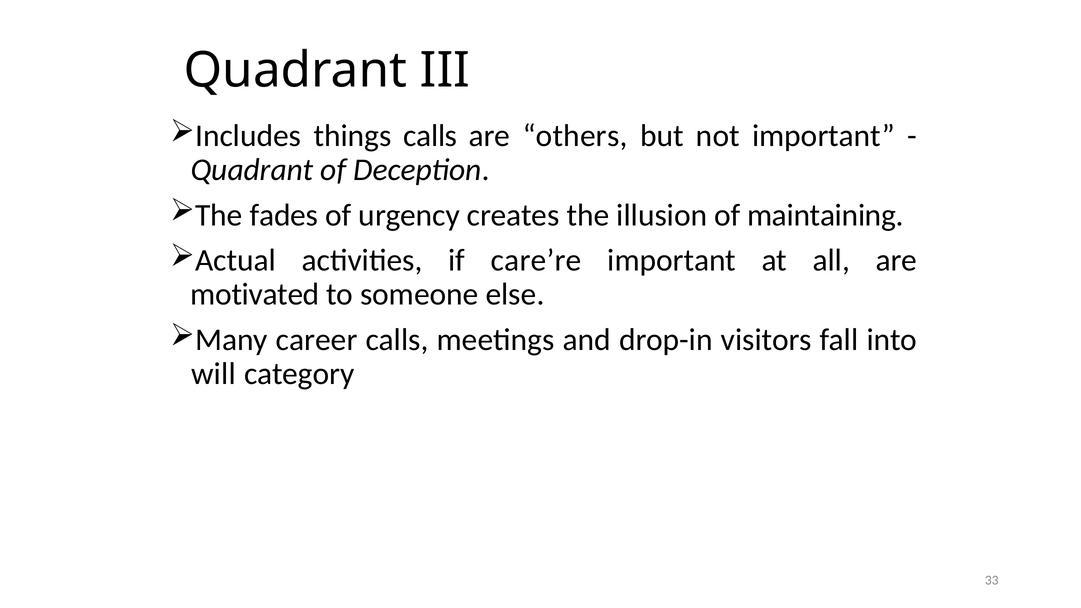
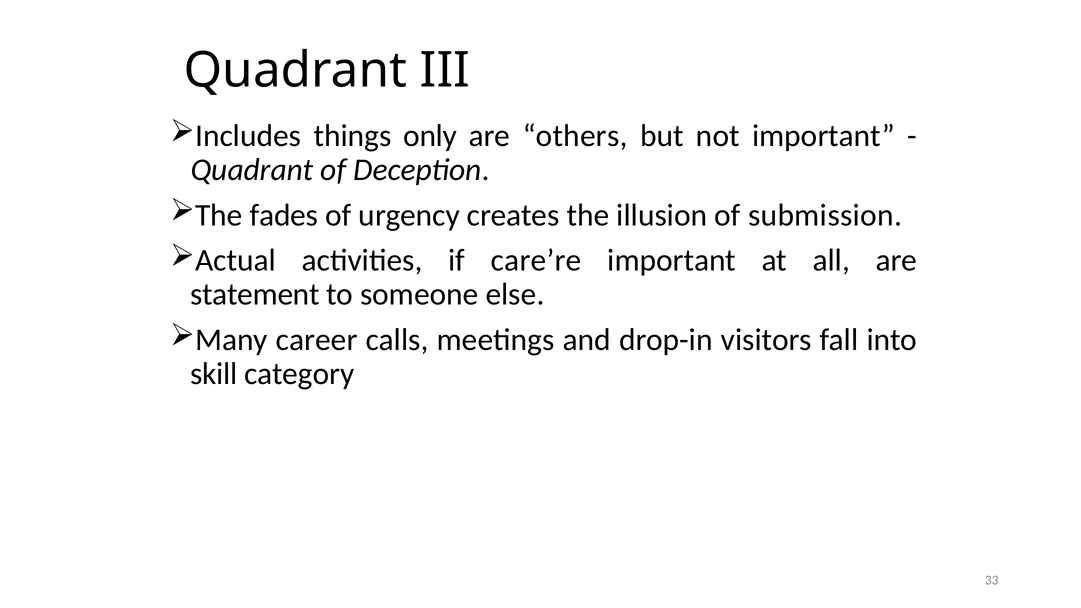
things calls: calls -> only (430, 136)
maintaining: maintaining -> submission (825, 215)
motivated: motivated -> statement (255, 295)
will: will -> skill (214, 374)
